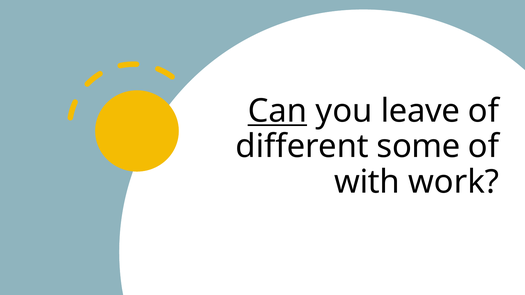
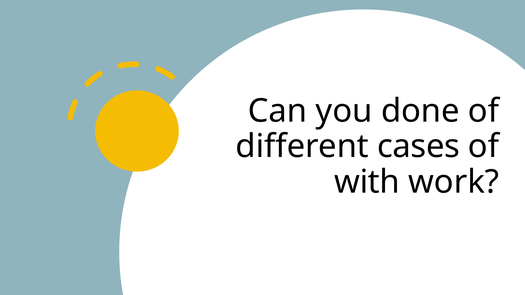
Can underline: present -> none (277, 111)
leave: leave -> done (420, 111)
some: some -> cases (419, 147)
